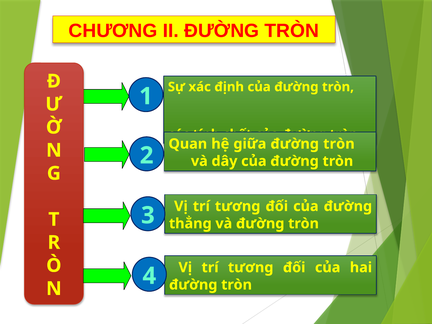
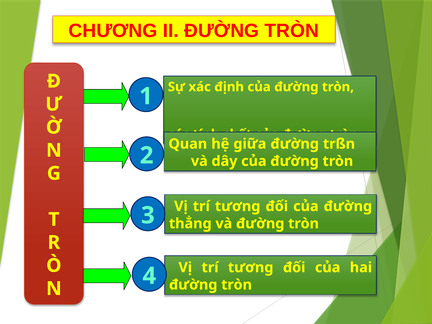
tròn: tròn -> trßn (339, 144)
